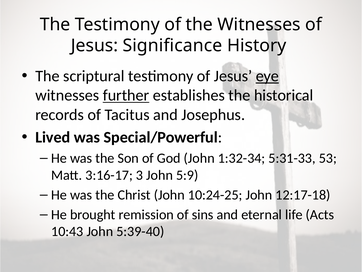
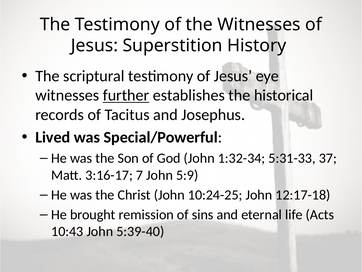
Significance: Significance -> Superstition (173, 46)
eye underline: present -> none (267, 76)
53: 53 -> 37 (328, 158)
3: 3 -> 7 (140, 175)
